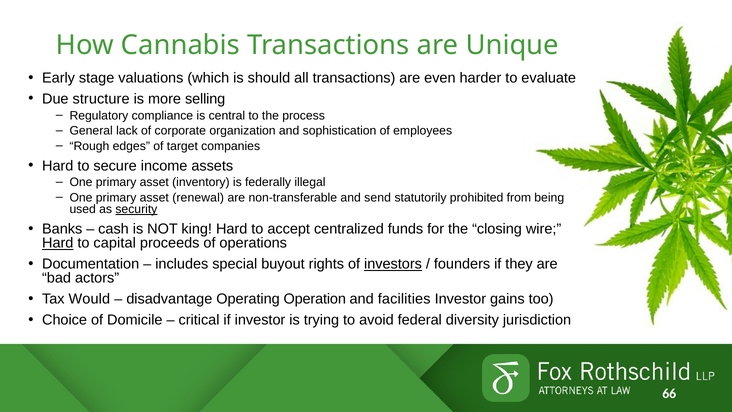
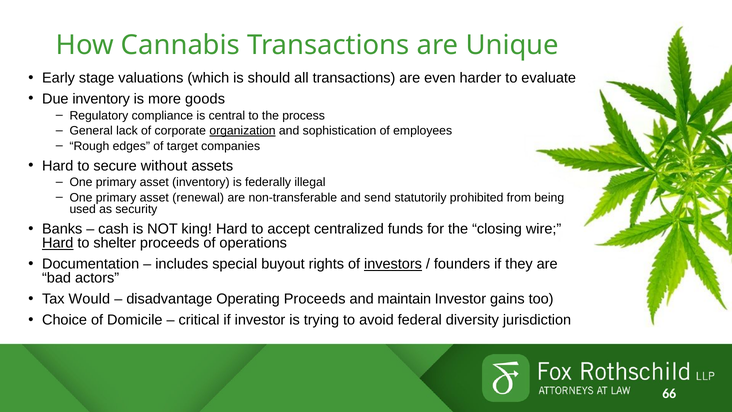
Due structure: structure -> inventory (101, 99)
selling: selling -> goods (205, 99)
organization underline: none -> present (243, 131)
income: income -> without (164, 166)
security underline: present -> none (136, 209)
capital: capital -> shelter (115, 243)
Operating Operation: Operation -> Proceeds (315, 299)
facilities: facilities -> maintain (404, 299)
